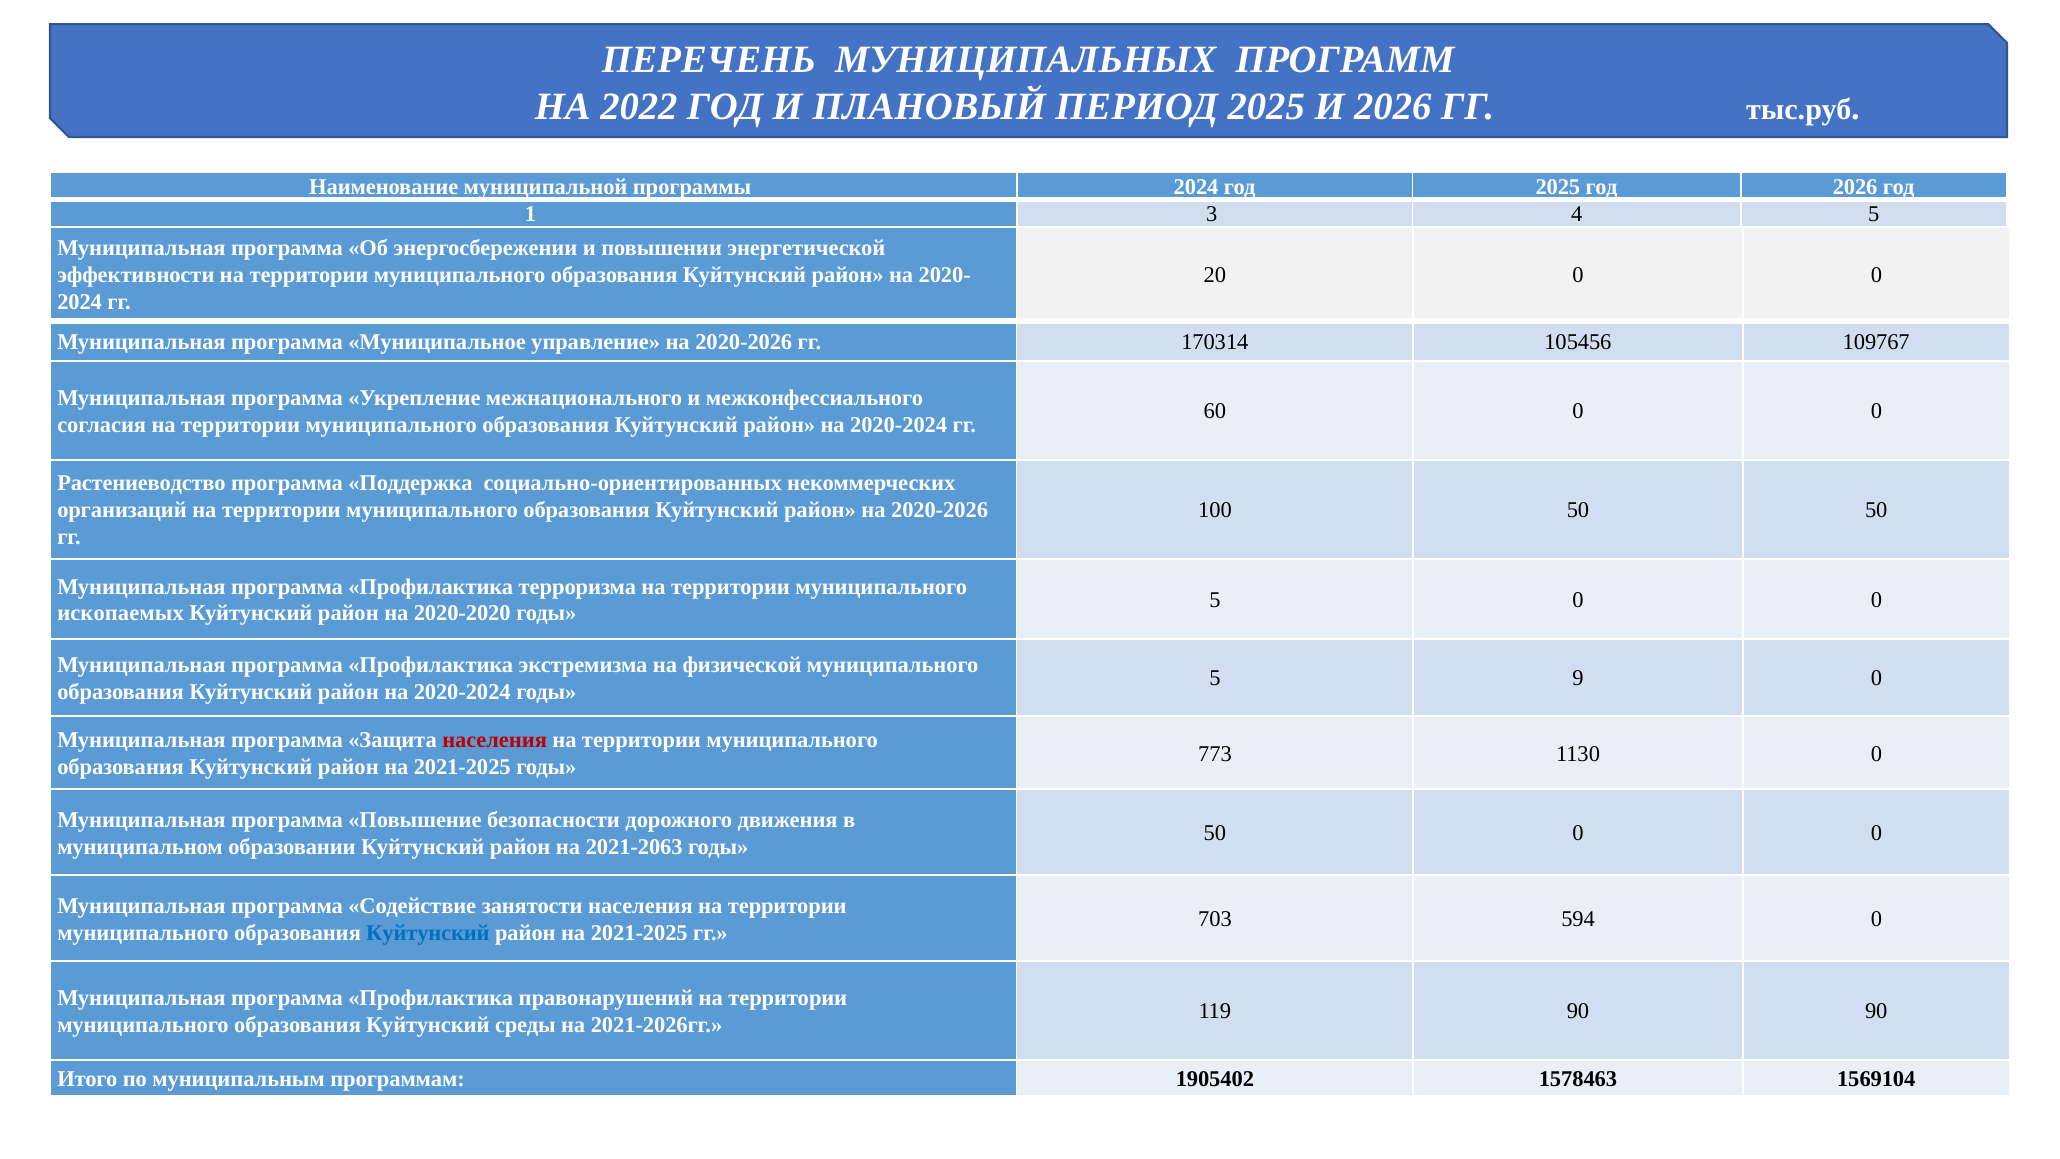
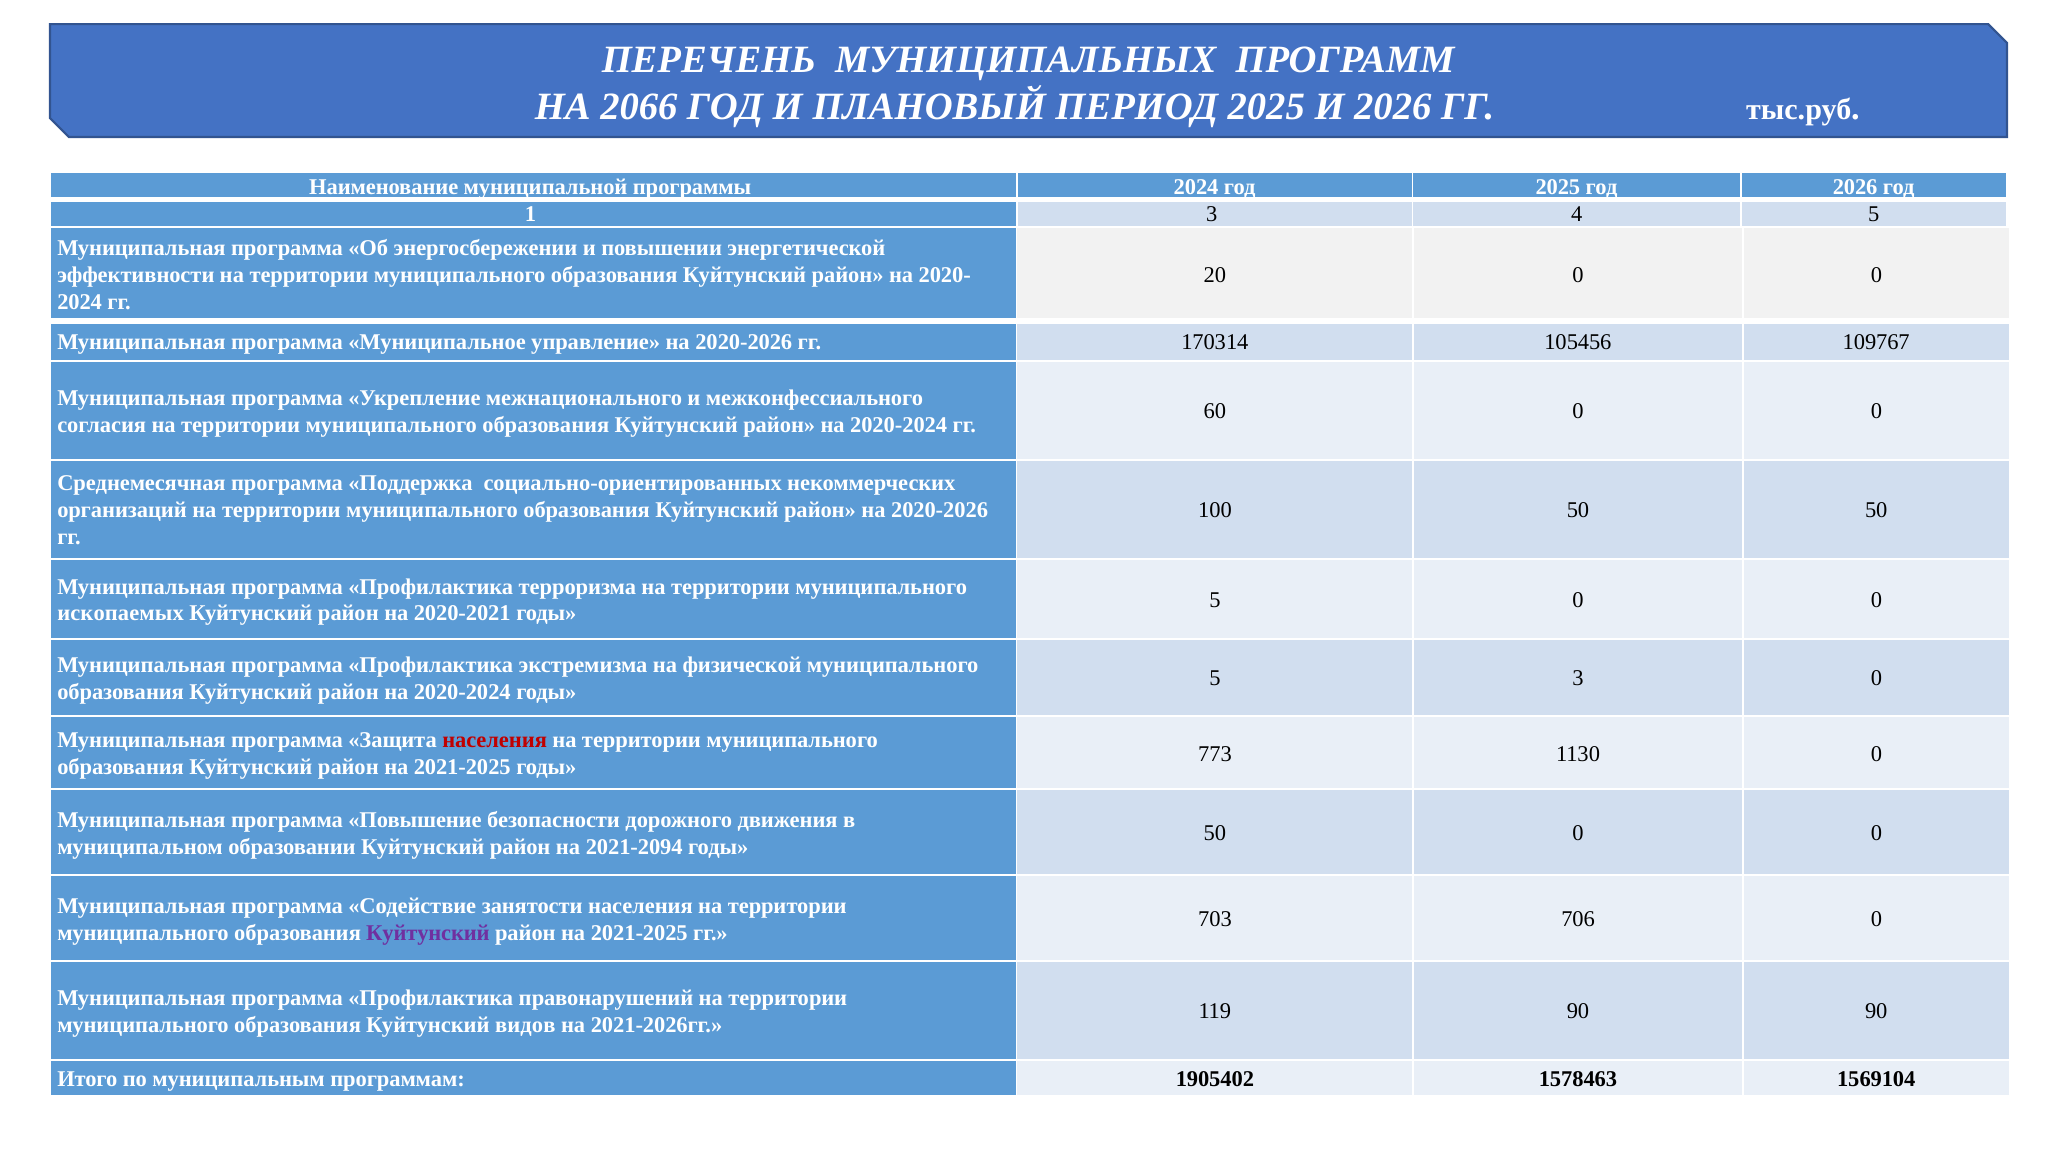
2022: 2022 -> 2066 (639, 106)
Растениеводство: Растениеводство -> Среднемесячная (141, 483)
2020-2020: 2020-2020 -> 2020-2021 (462, 613)
5 9: 9 -> 3 (1578, 678)
2021-2063: 2021-2063 -> 2021-2094 (634, 847)
594: 594 -> 706 (1578, 919)
Куйтунский colour: blue -> purple (428, 932)
среды: среды -> видов (525, 1025)
